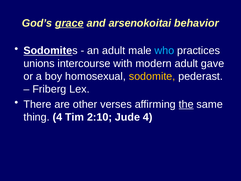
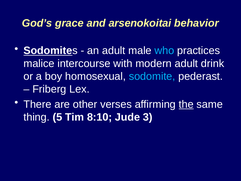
grace underline: present -> none (69, 23)
unions: unions -> malice (39, 63)
gave: gave -> drink (213, 63)
sodomite colour: yellow -> light blue (152, 76)
thing 4: 4 -> 5 (57, 117)
2:10: 2:10 -> 8:10 (100, 117)
Jude 4: 4 -> 3 (148, 117)
